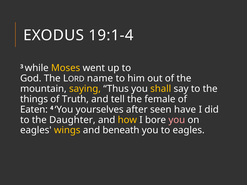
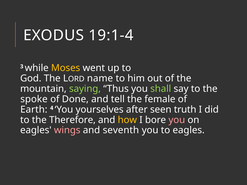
saying colour: yellow -> light green (85, 89)
shall colour: yellow -> light green (161, 89)
things: things -> spoke (34, 99)
Truth: Truth -> Done (75, 99)
Eaten: Eaten -> Earth (34, 110)
have: have -> truth (185, 110)
Daughter: Daughter -> Therefore (72, 120)
wings colour: yellow -> pink (67, 130)
beneath: beneath -> seventh (121, 130)
